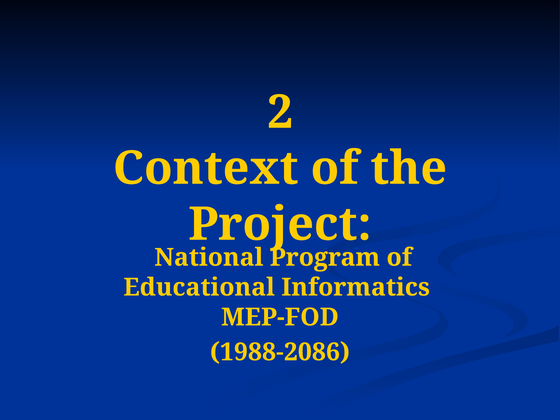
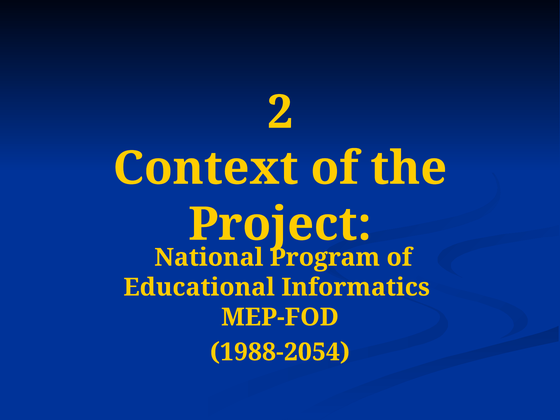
1988-2086: 1988-2086 -> 1988-2054 (280, 352)
